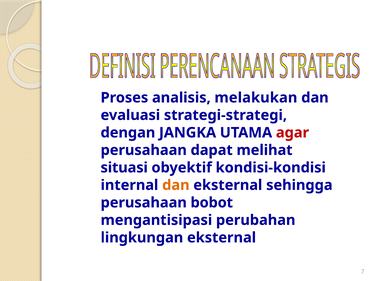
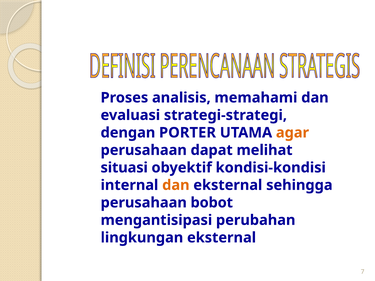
melakukan: melakukan -> memahami (256, 98)
JANGKA: JANGKA -> PORTER (188, 133)
agar colour: red -> orange (292, 133)
